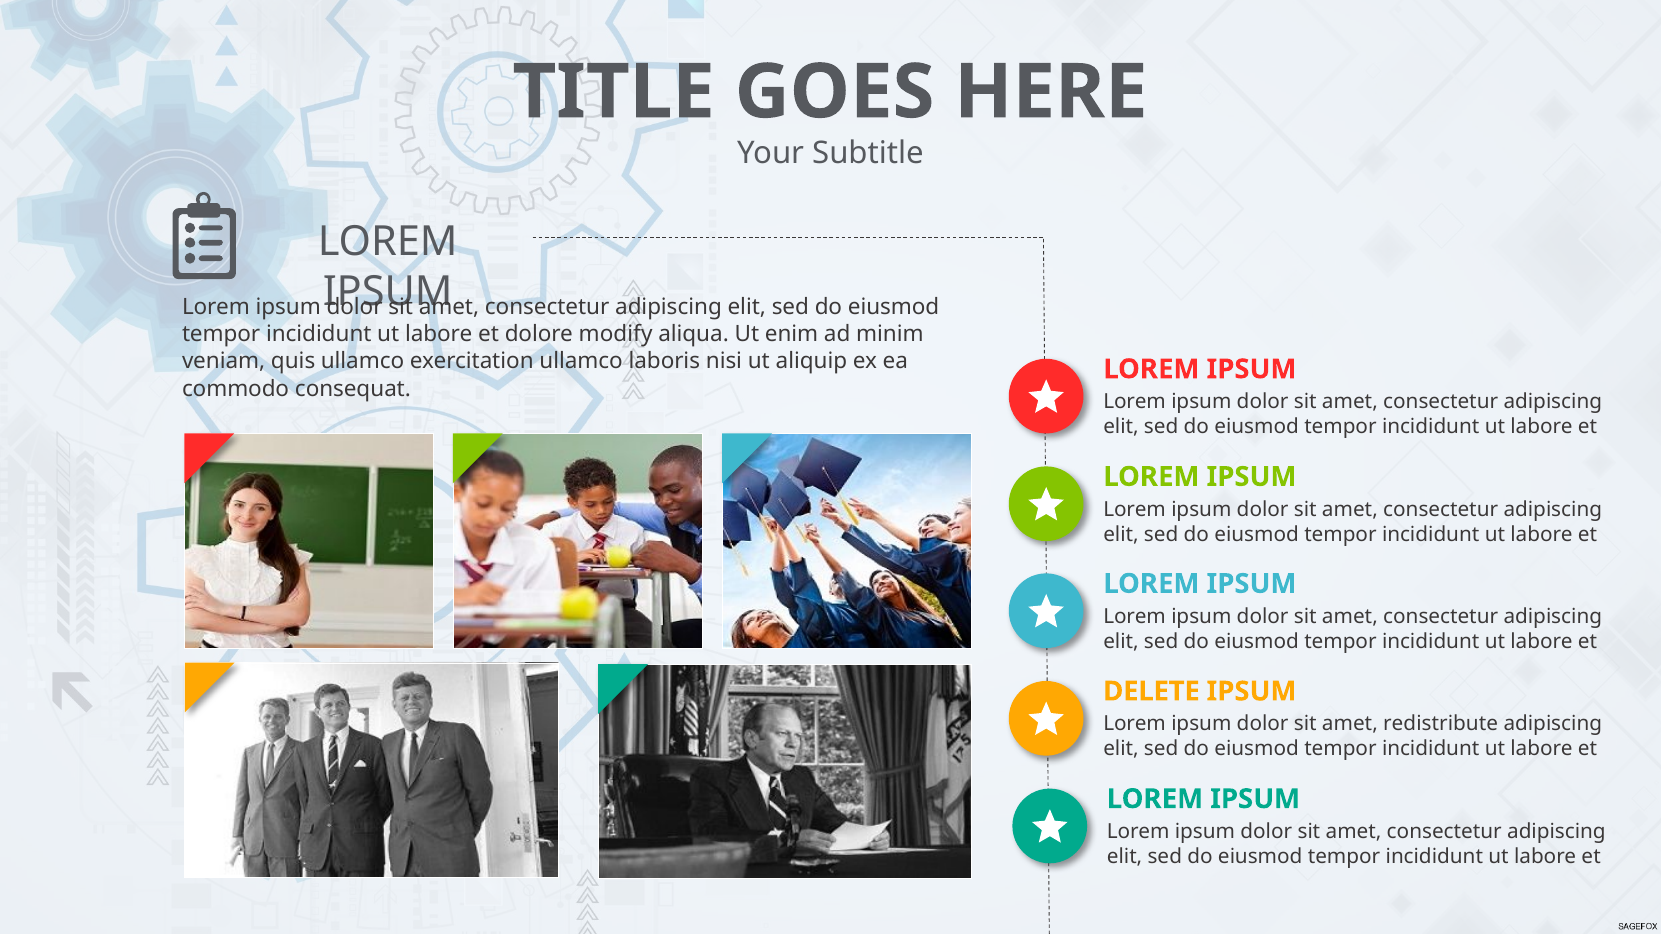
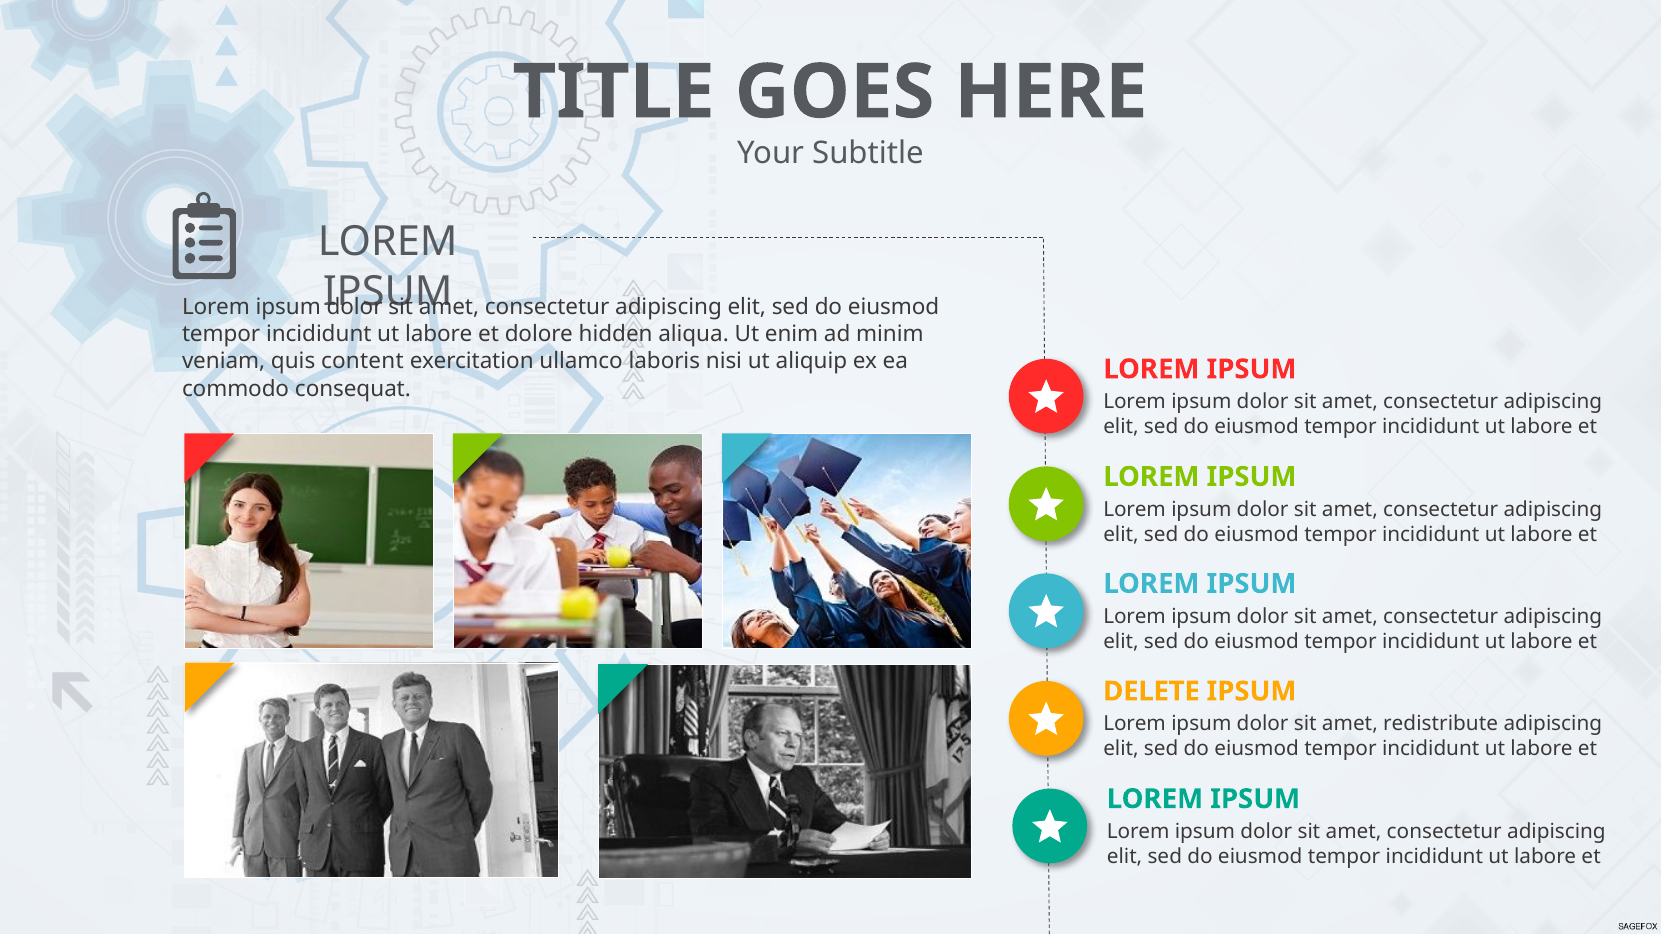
modify: modify -> hidden (616, 335)
quis ullamco: ullamco -> content (362, 362)
